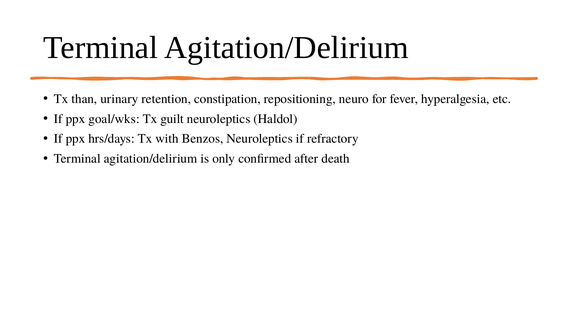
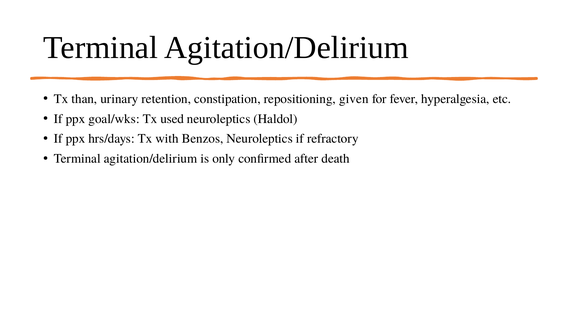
neuro: neuro -> given (354, 99)
guilt: guilt -> used (172, 119)
